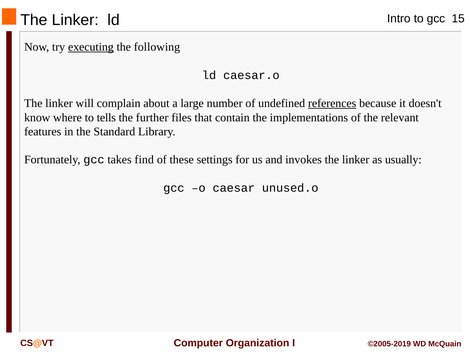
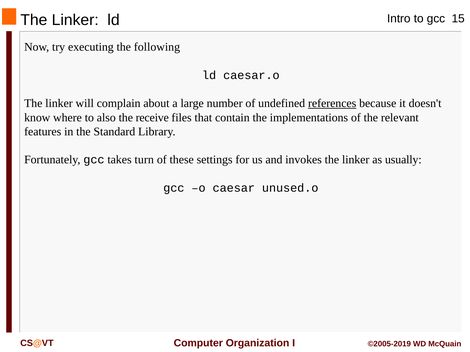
executing underline: present -> none (91, 47)
tells: tells -> also (106, 118)
further: further -> receive (152, 118)
find: find -> turn (144, 160)
